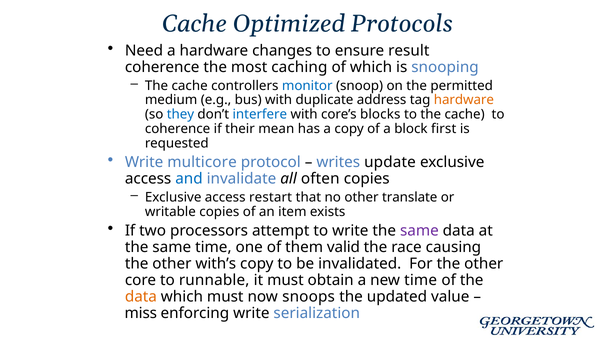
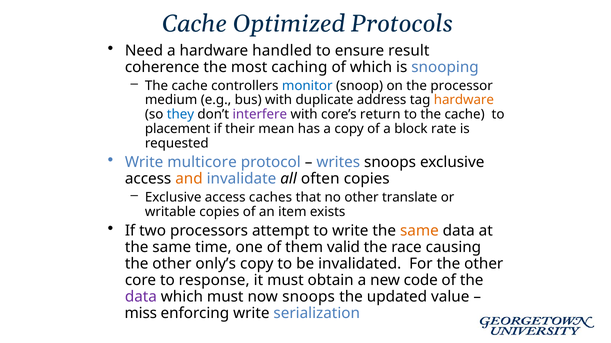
changes: changes -> handled (282, 51)
permitted: permitted -> processor (462, 86)
interfere colour: blue -> purple (260, 115)
blocks: blocks -> return (380, 115)
coherence: coherence -> placement (178, 129)
first: first -> rate (444, 129)
writes update: update -> snoops (390, 163)
and colour: blue -> orange (189, 179)
restart: restart -> caches (271, 198)
same colour: purple -> orange (419, 231)
with’s: with’s -> only’s (216, 264)
runnable: runnable -> response (214, 281)
new time: time -> code (421, 281)
data colour: orange -> purple (141, 297)
